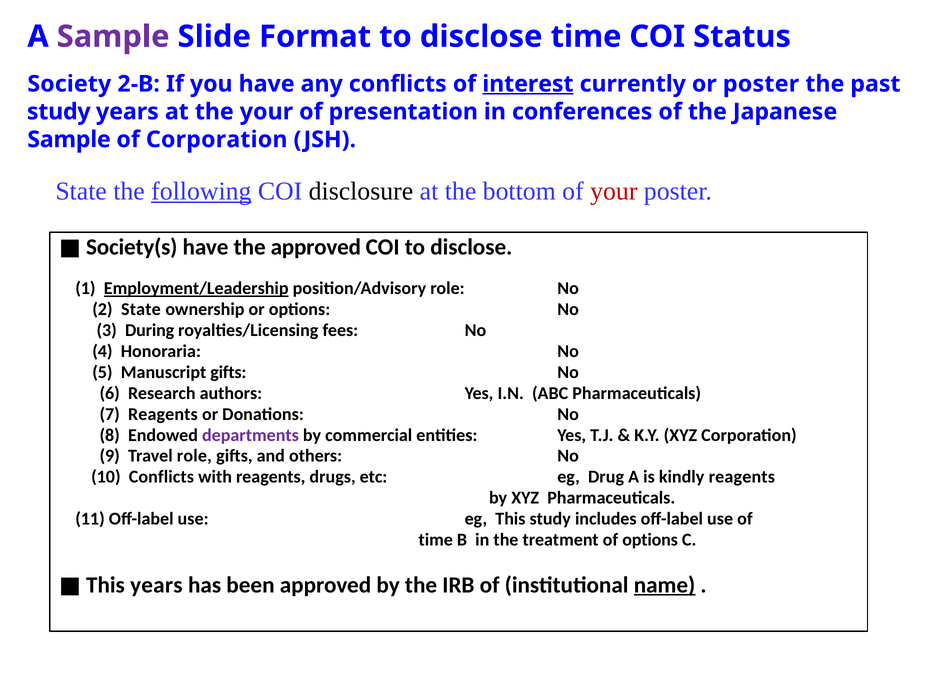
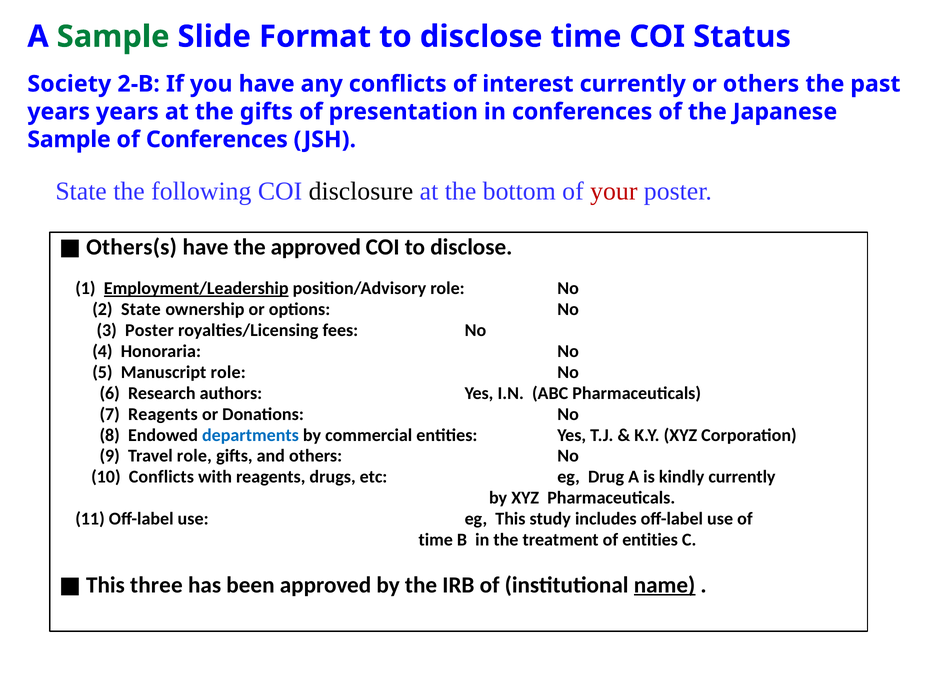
Sample colour: purple -> green (113, 37)
interest underline: present -> none (528, 84)
or poster: poster -> others (761, 84)
study: study -> years (59, 112)
the your: your -> gifts (266, 112)
of Corporation: Corporation -> Conferences (217, 140)
following underline: present -> none (201, 191)
Society(s: Society(s -> Others(s (132, 247)
3 During: During -> Poster (149, 330)
Manuscript gifts: gifts -> role (228, 372)
departments colour: purple -> blue (250, 435)
kindly reagents: reagents -> currently (742, 477)
of options: options -> entities (650, 540)
years: years -> three (156, 585)
